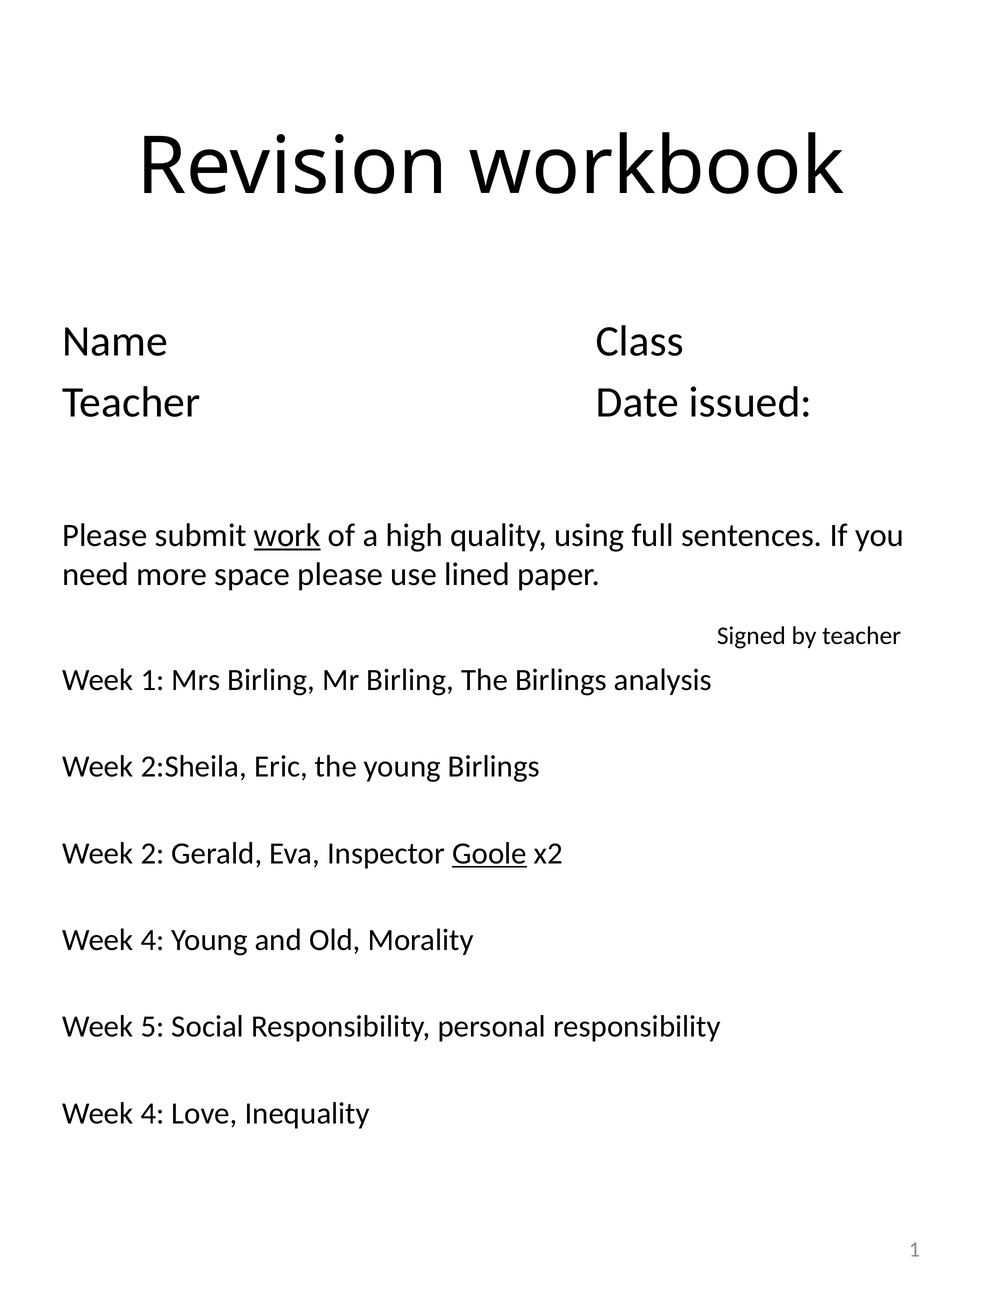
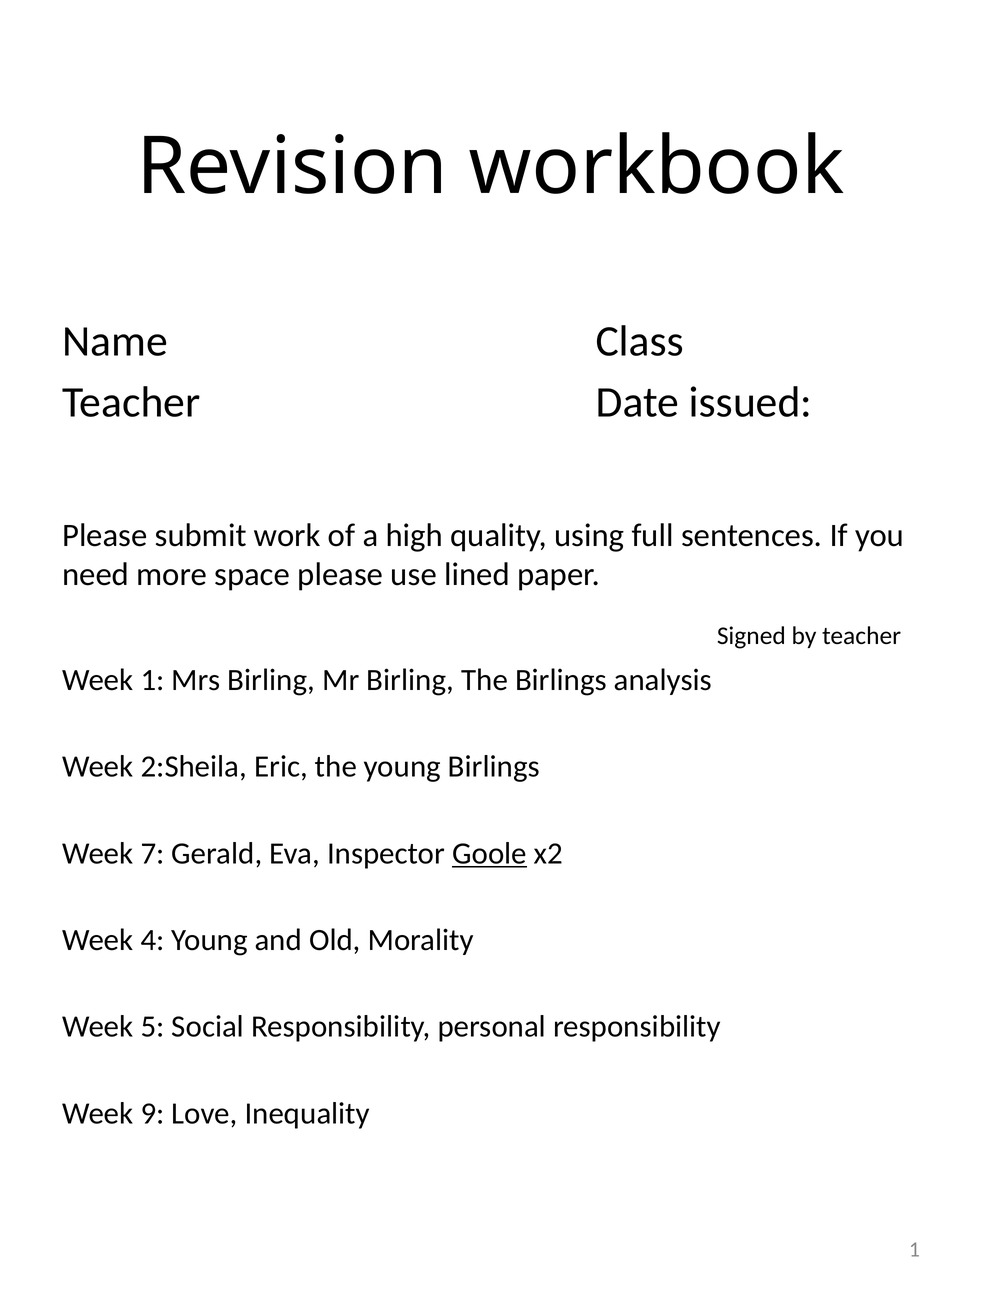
work underline: present -> none (287, 536)
2: 2 -> 7 (153, 854)
4: 4 -> 9 (153, 1114)
